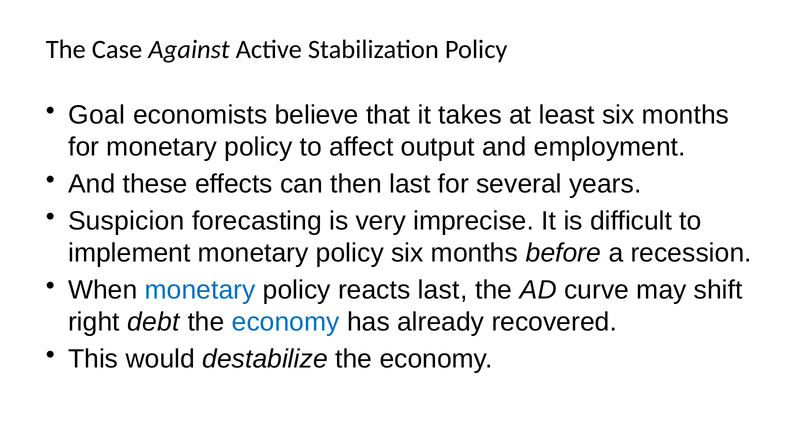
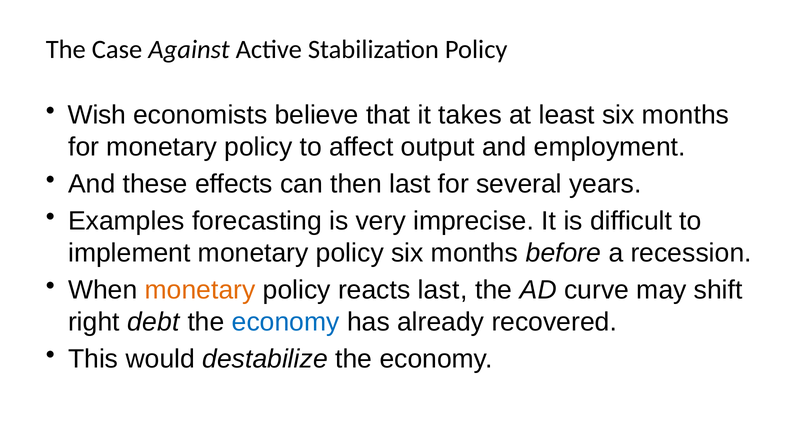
Goal: Goal -> Wish (97, 115)
Suspicion: Suspicion -> Examples (126, 222)
monetary colour: blue -> orange (200, 291)
